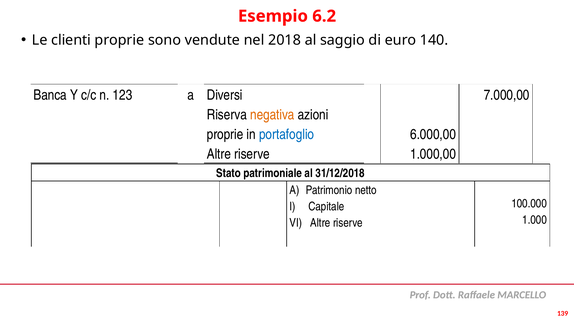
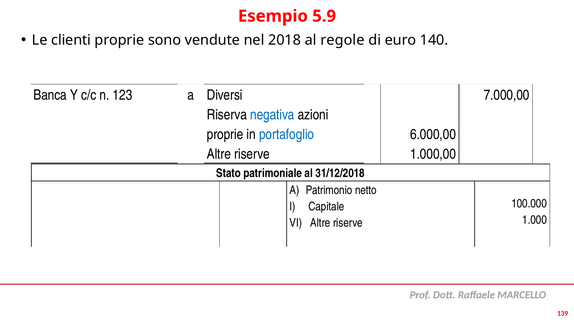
6.2: 6.2 -> 5.9 (324, 16)
saggio: saggio -> regole (342, 40)
negativa colour: orange -> blue (272, 115)
